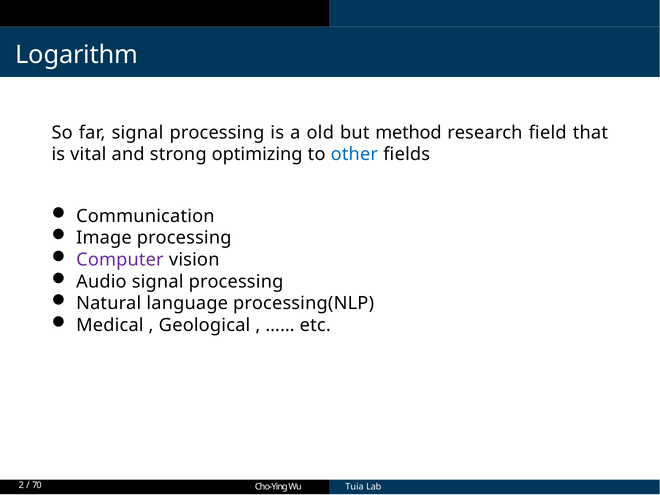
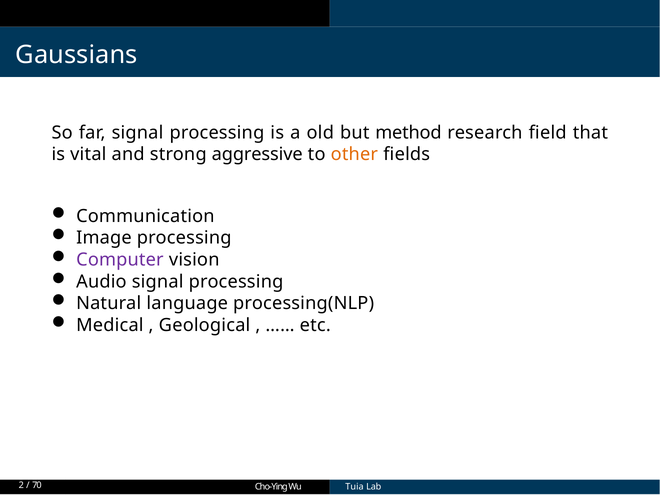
Logarithm: Logarithm -> Gaussians (76, 55)
optimizing: optimizing -> aggressive (257, 155)
other colour: blue -> orange (354, 155)
